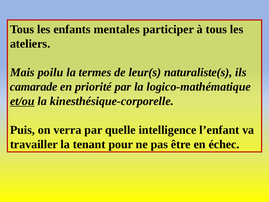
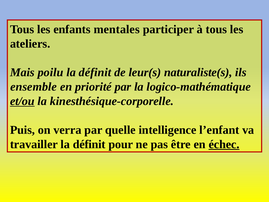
termes: termes -> définit (95, 72)
camarade: camarade -> ensemble (34, 87)
travailler la tenant: tenant -> définit (89, 144)
échec underline: none -> present (224, 144)
